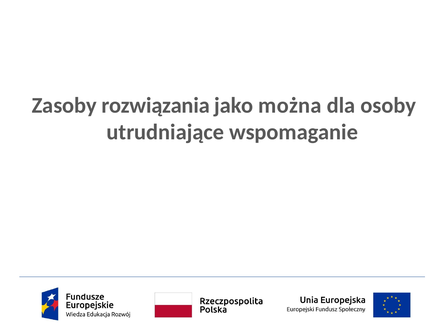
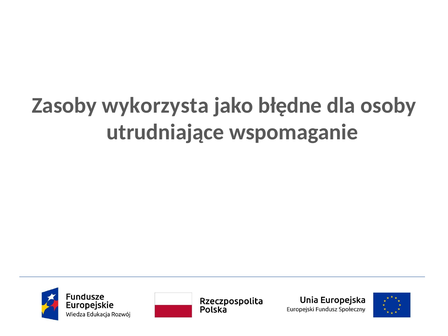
rozwiązania: rozwiązania -> wykorzysta (155, 105)
można: można -> błędne (290, 105)
